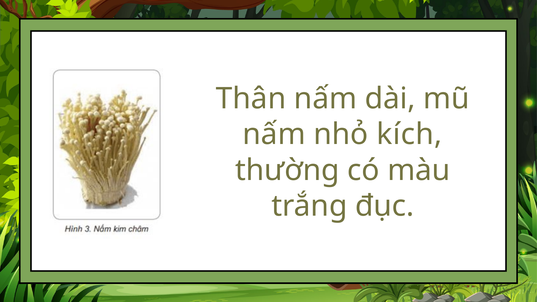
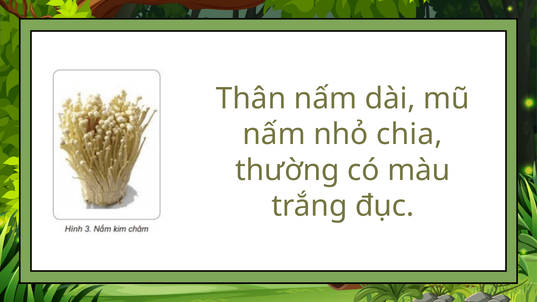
kích: kích -> chia (409, 134)
